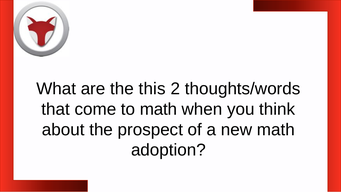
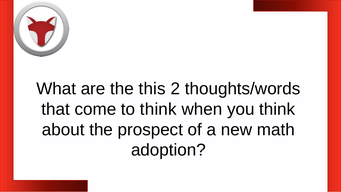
to math: math -> think (158, 109)
